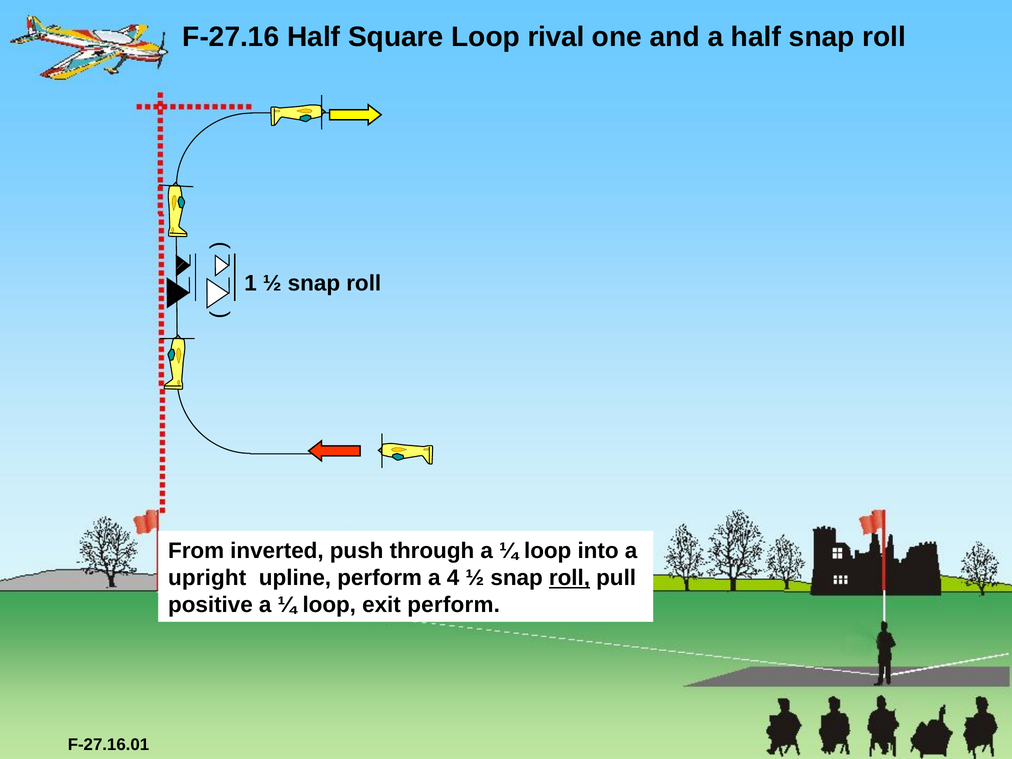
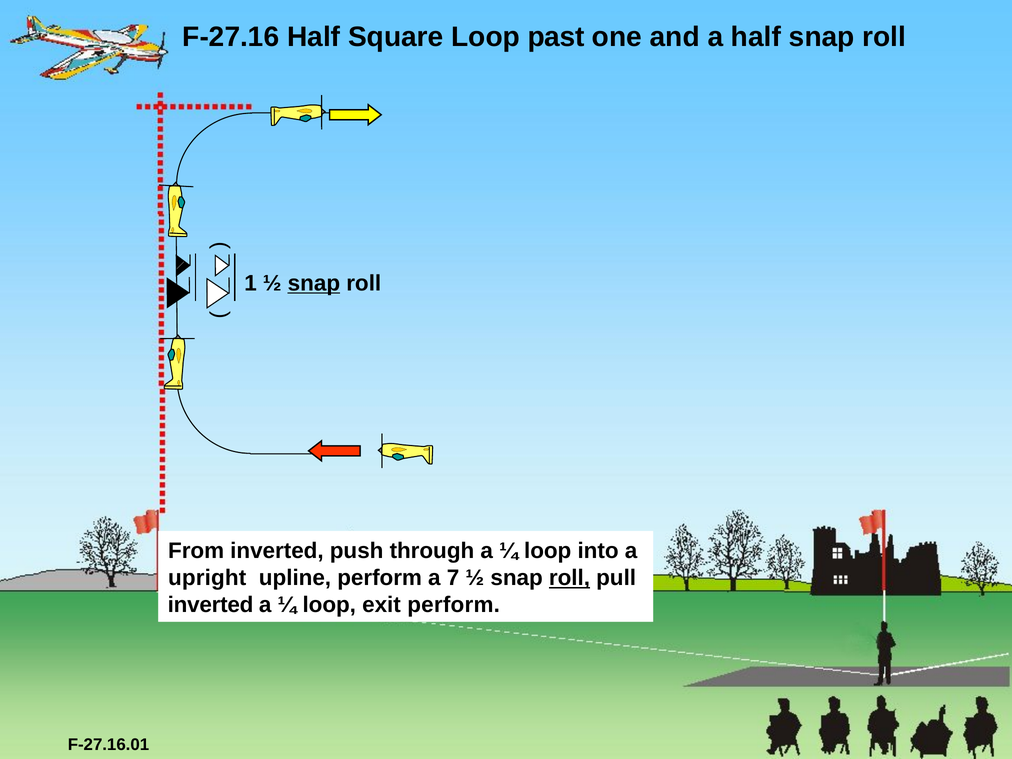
rival: rival -> past (556, 37)
snap underline: none -> present (314, 283)
4: 4 -> 7 (453, 578)
positive: positive -> inverted (211, 605)
